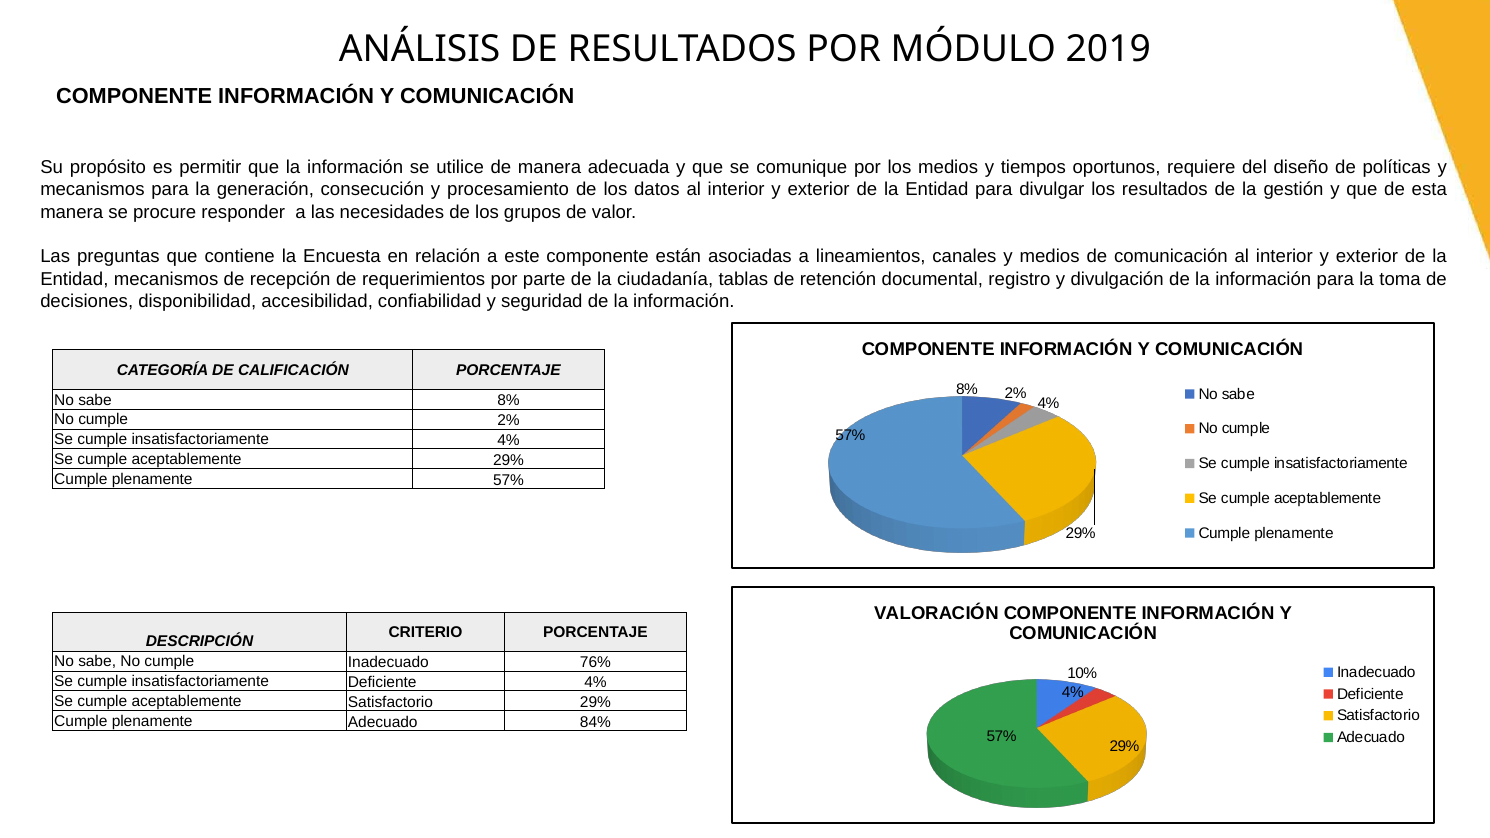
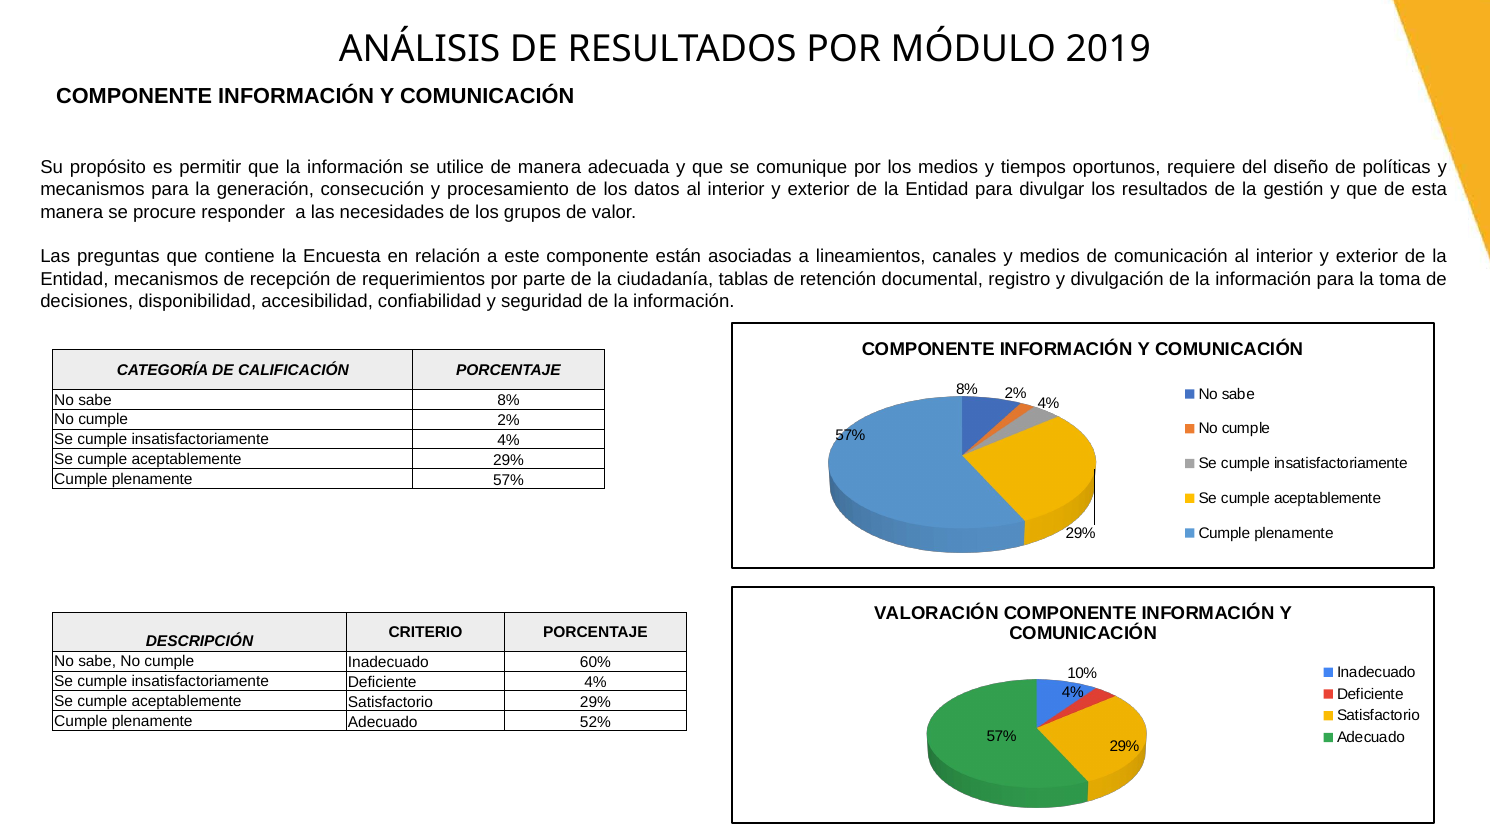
76%: 76% -> 60% (595, 663)
84%: 84% -> 52% (595, 722)
